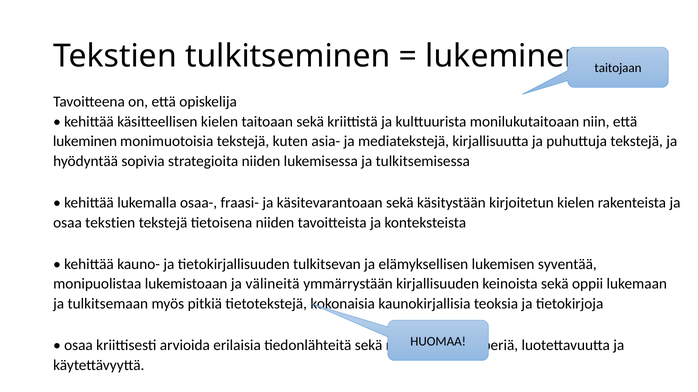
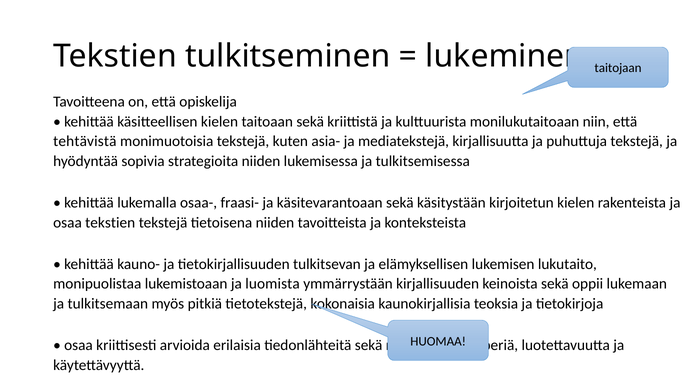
lukeminen: lukeminen -> tehtävistä (85, 142)
syventää: syventää -> lukutaito (567, 265)
välineitä: välineitä -> luomista (273, 284)
